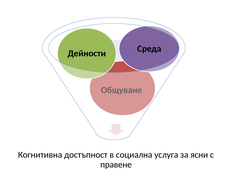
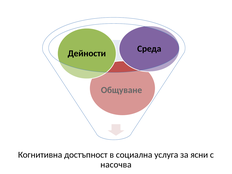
правене: правене -> насочва (116, 165)
